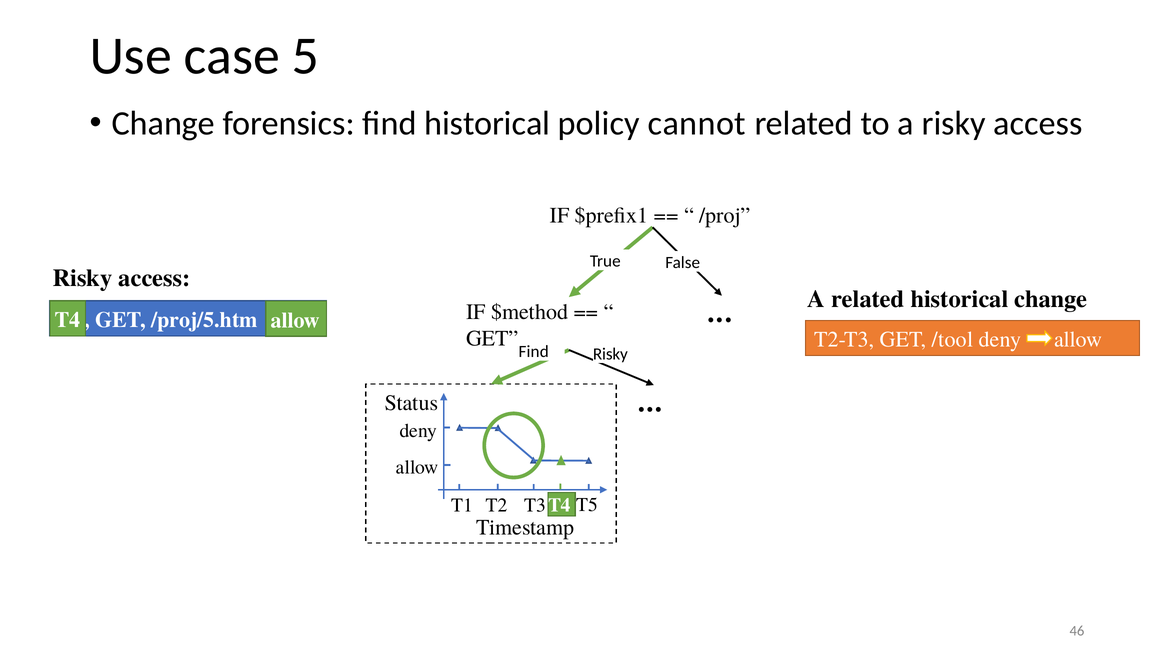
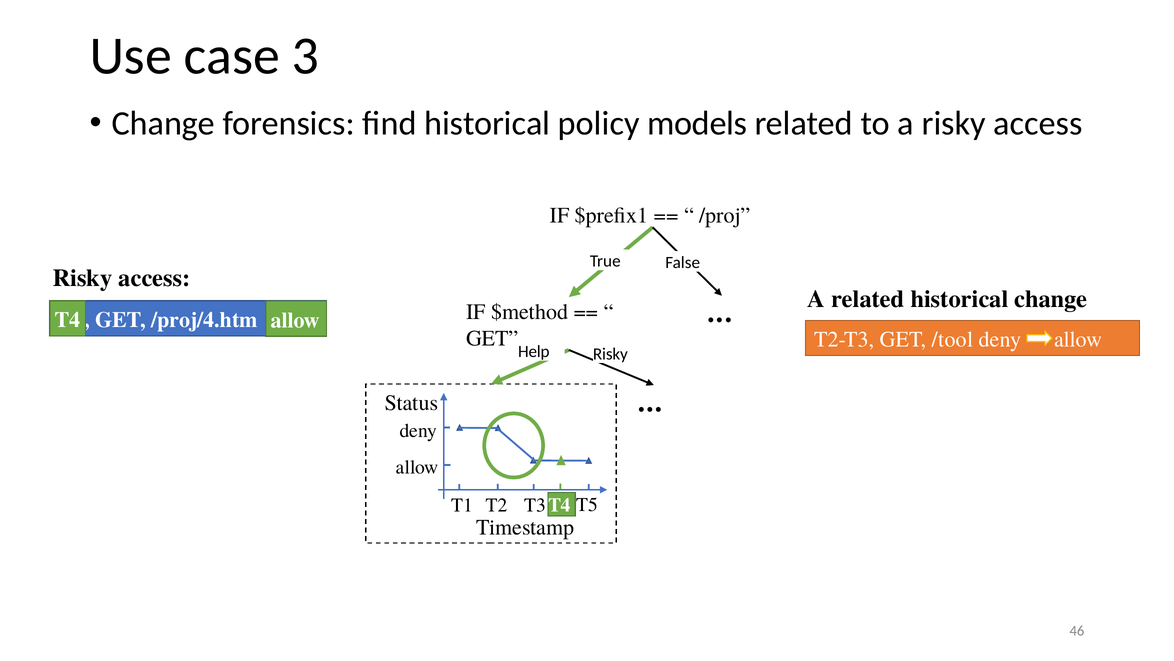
5: 5 -> 3 (306, 56)
cannot: cannot -> models (697, 123)
/proj/5.htm: /proj/5.htm -> /proj/4.htm (204, 320)
Find: Find -> Help (534, 351)
